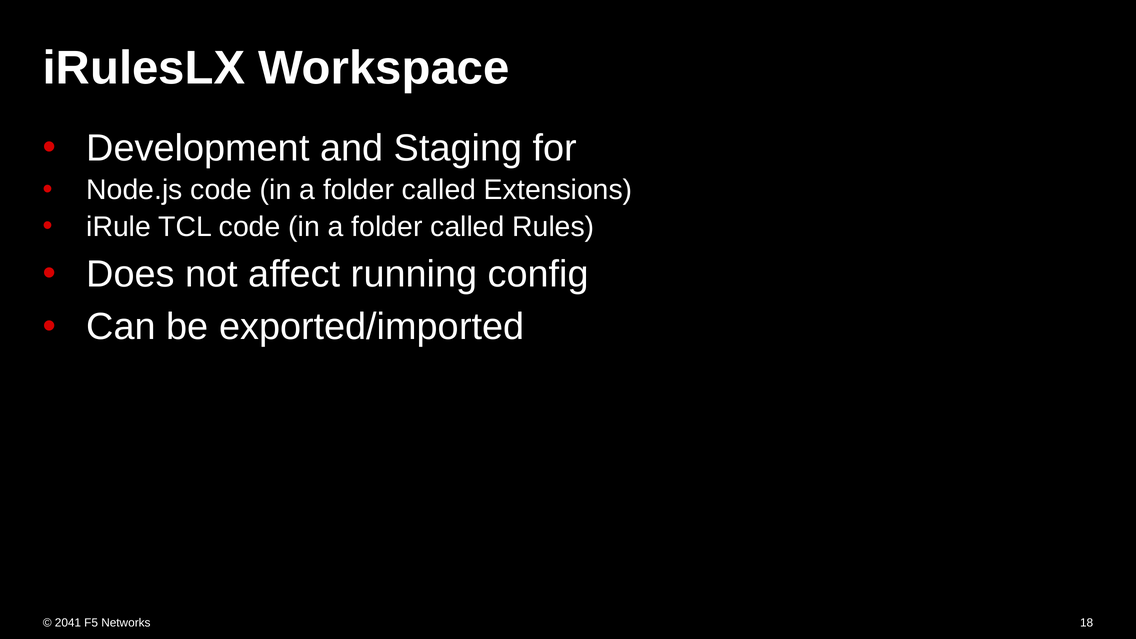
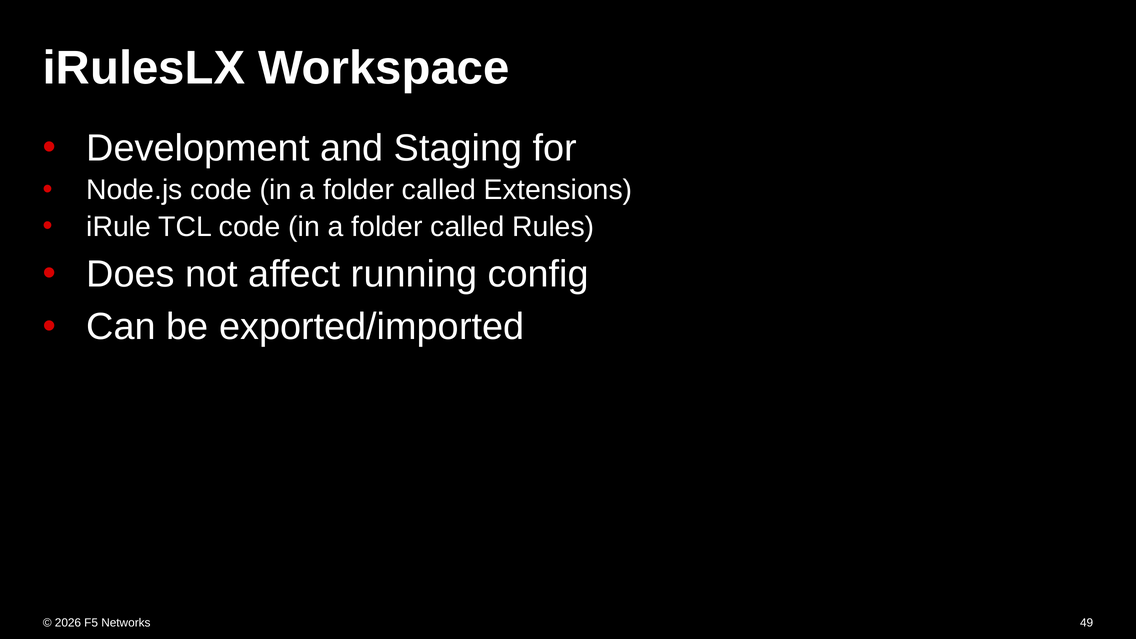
2041: 2041 -> 2026 (68, 623)
18: 18 -> 49 (1087, 623)
